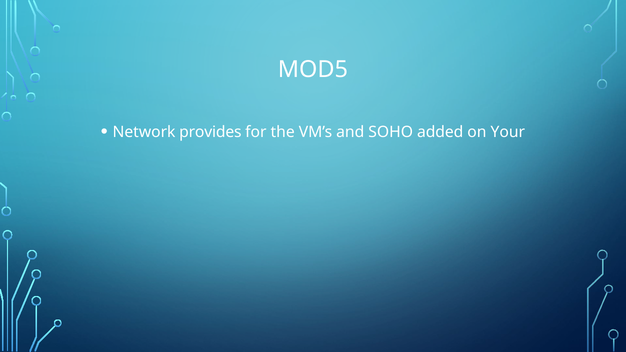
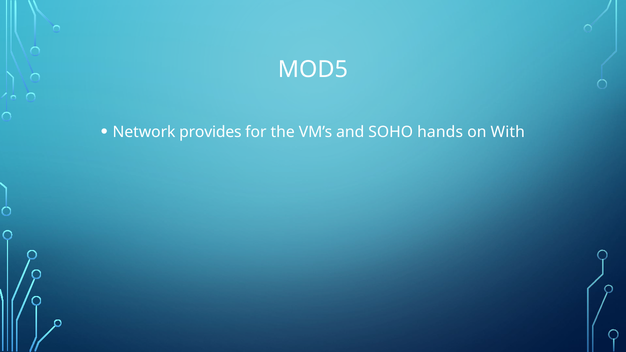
added: added -> hands (440, 132)
Your: Your -> With (508, 132)
